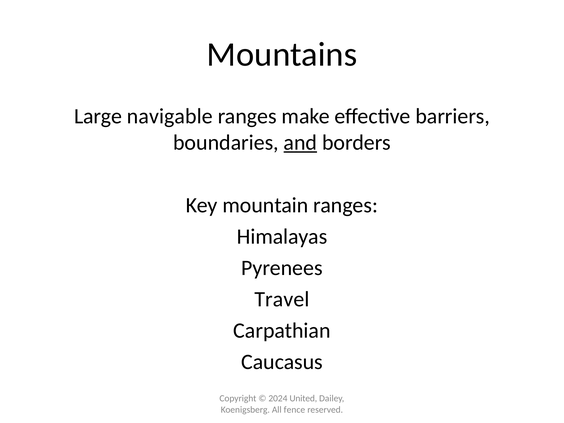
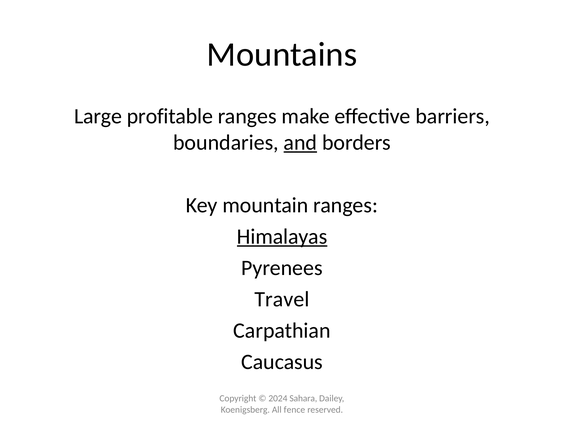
navigable: navigable -> profitable (170, 116)
Himalayas underline: none -> present (282, 237)
United: United -> Sahara (303, 398)
